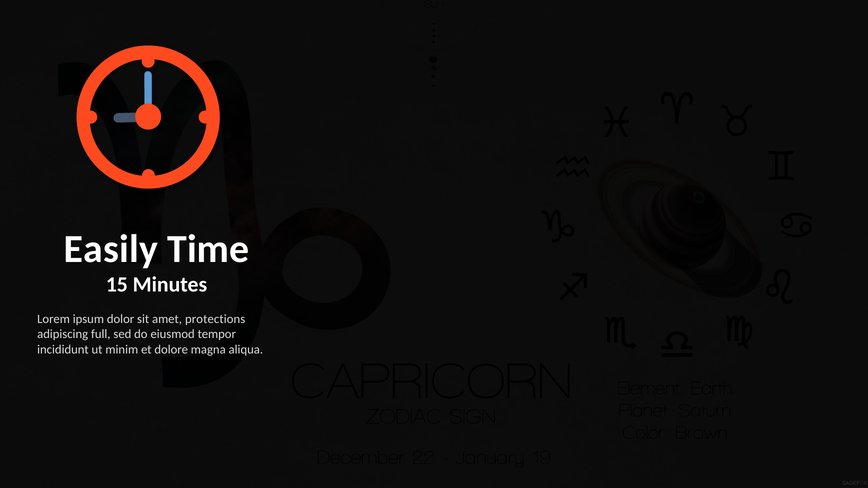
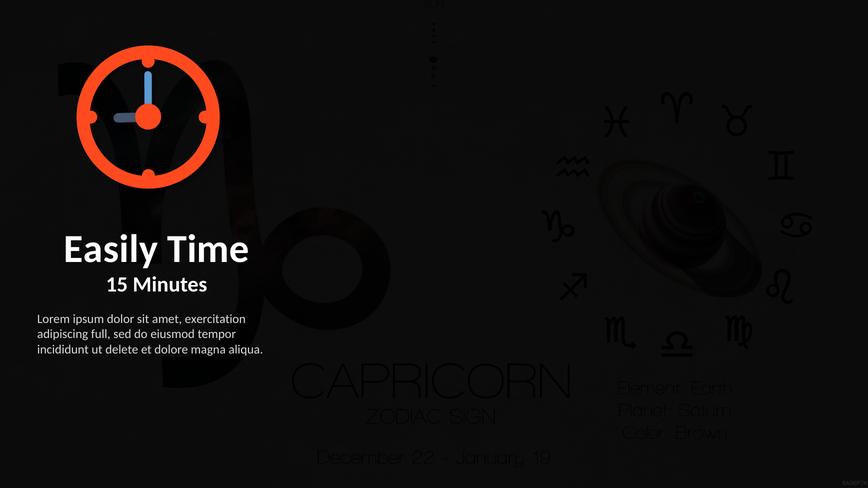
protections: protections -> exercitation (215, 319)
minim: minim -> delete (122, 350)
